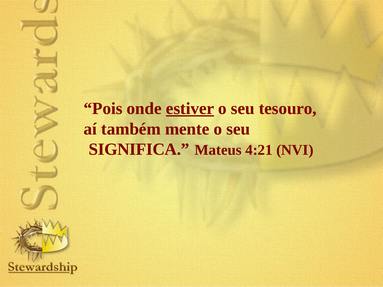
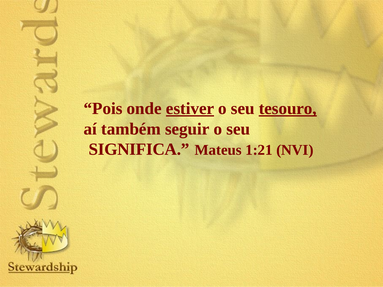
tesouro underline: none -> present (288, 109)
mente: mente -> seguir (187, 129)
4:21: 4:21 -> 1:21 (259, 150)
